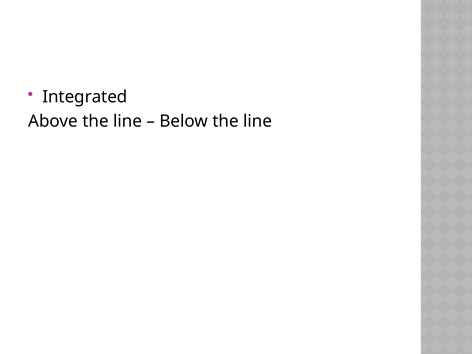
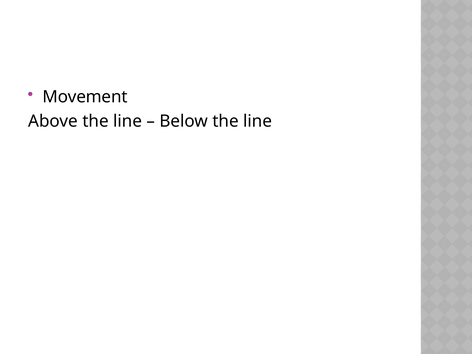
Integrated: Integrated -> Movement (85, 97)
